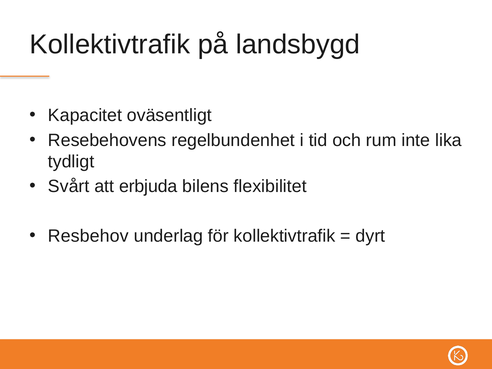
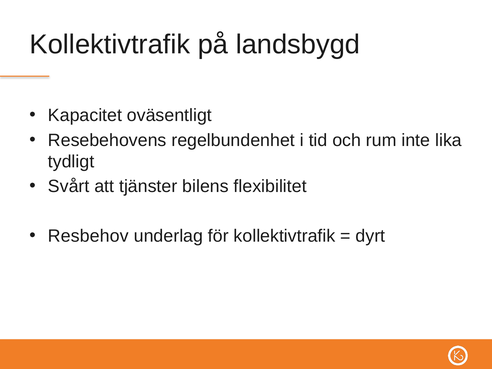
erbjuda: erbjuda -> tjänster (148, 186)
